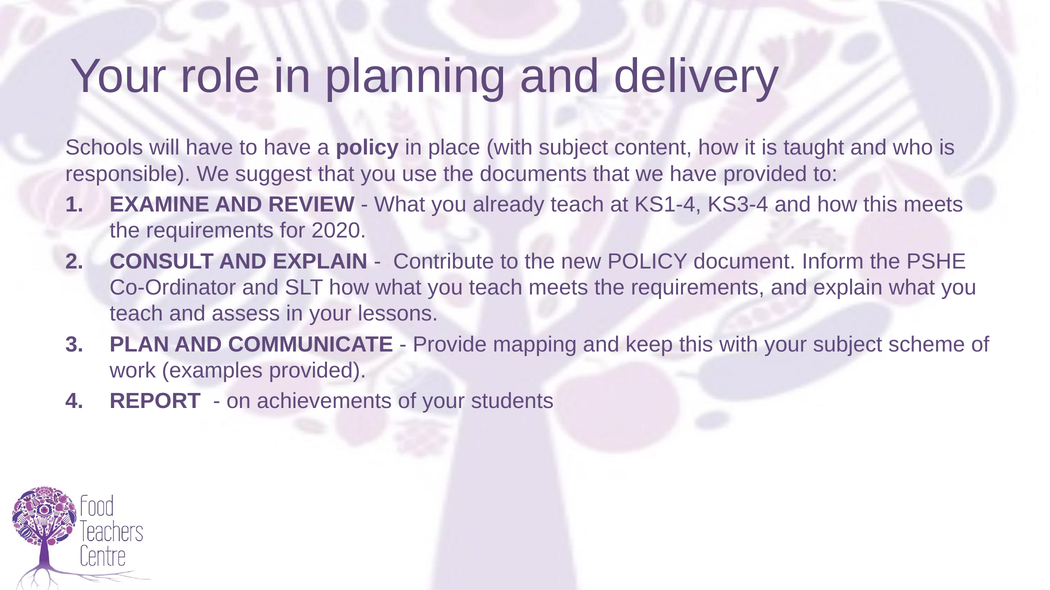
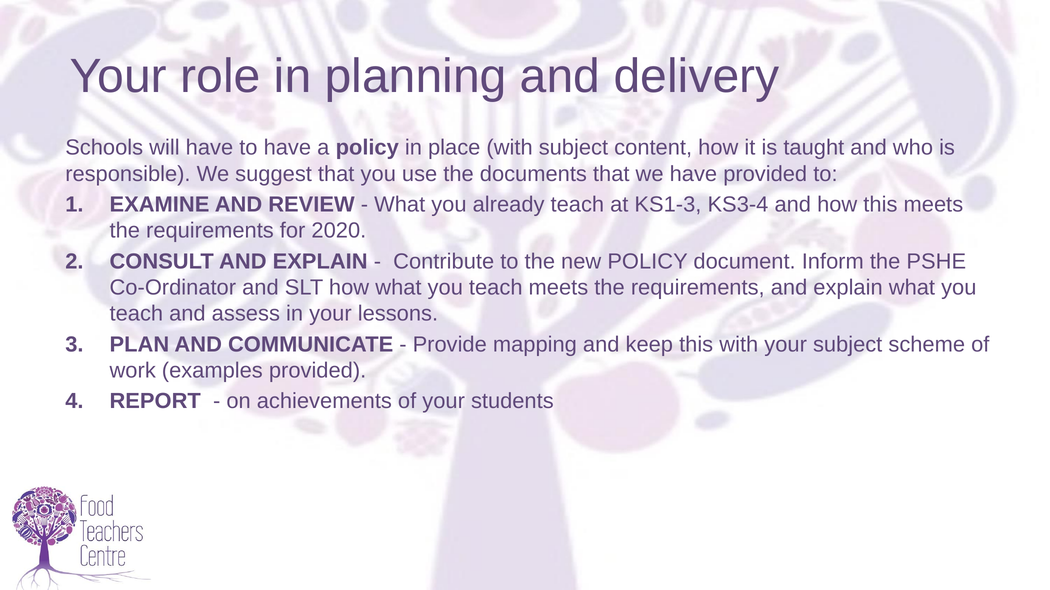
KS1-4: KS1-4 -> KS1-3 (668, 205)
